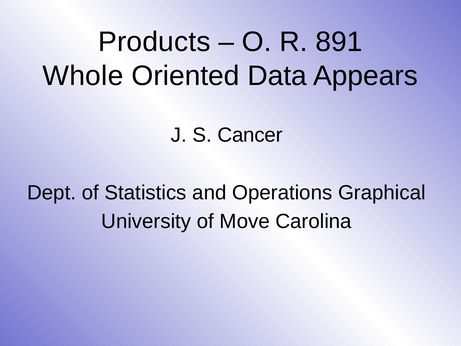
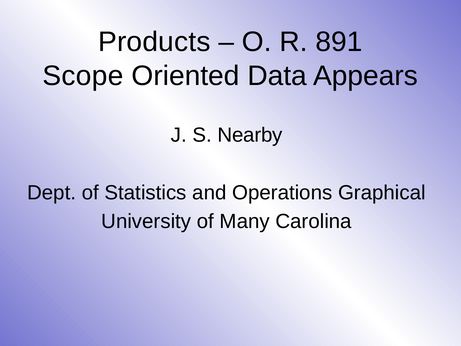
Whole: Whole -> Scope (83, 76)
Cancer: Cancer -> Nearby (250, 135)
Move: Move -> Many (245, 221)
